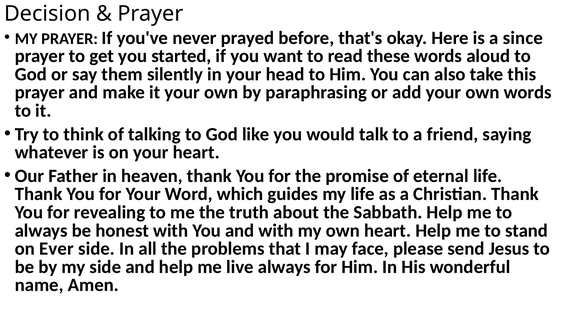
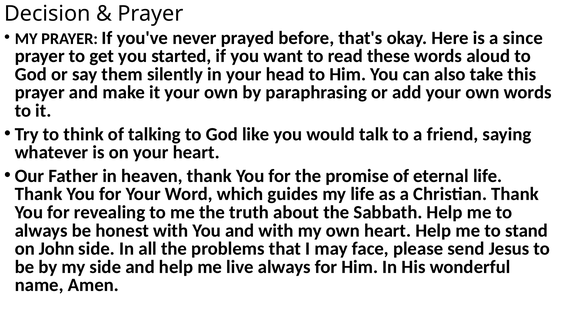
Ever: Ever -> John (57, 249)
